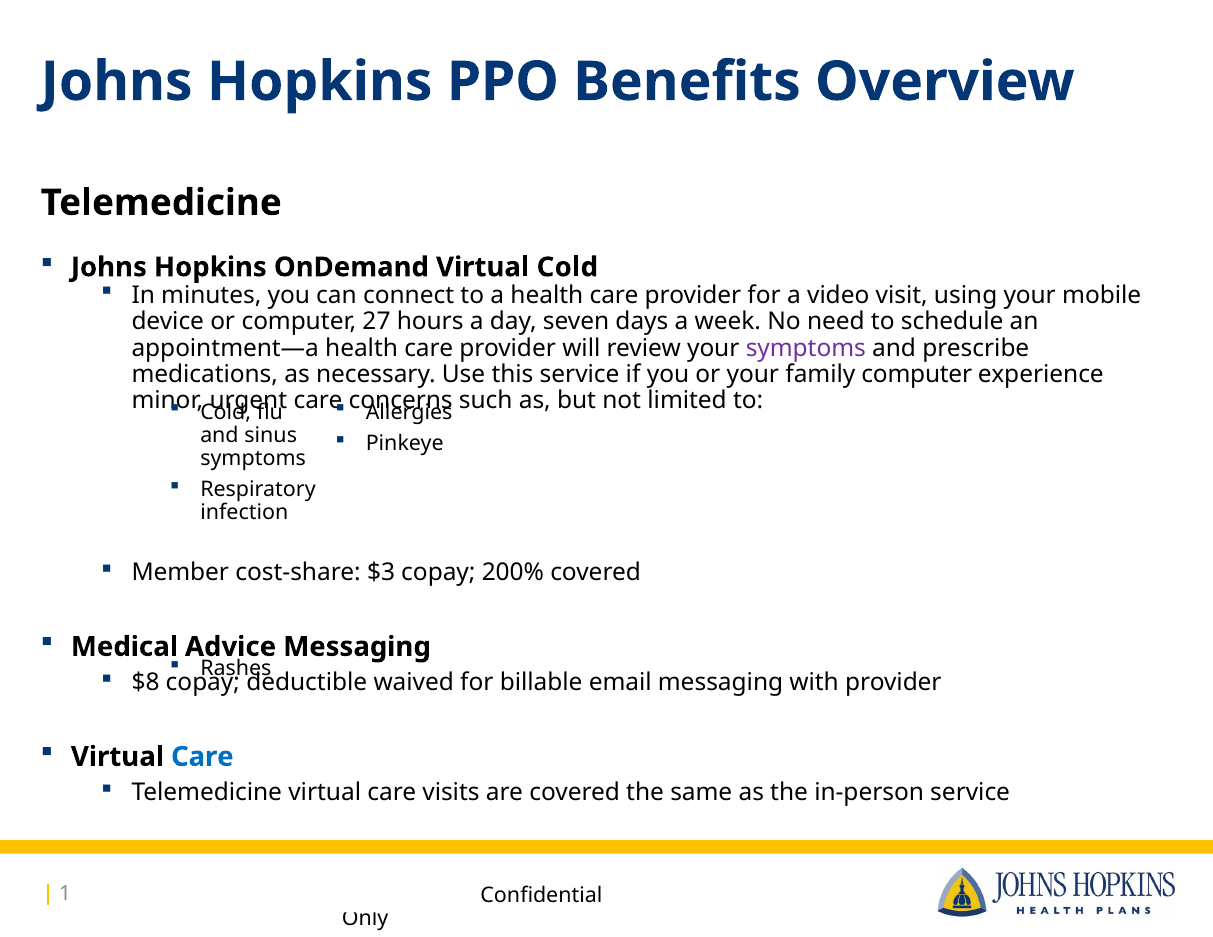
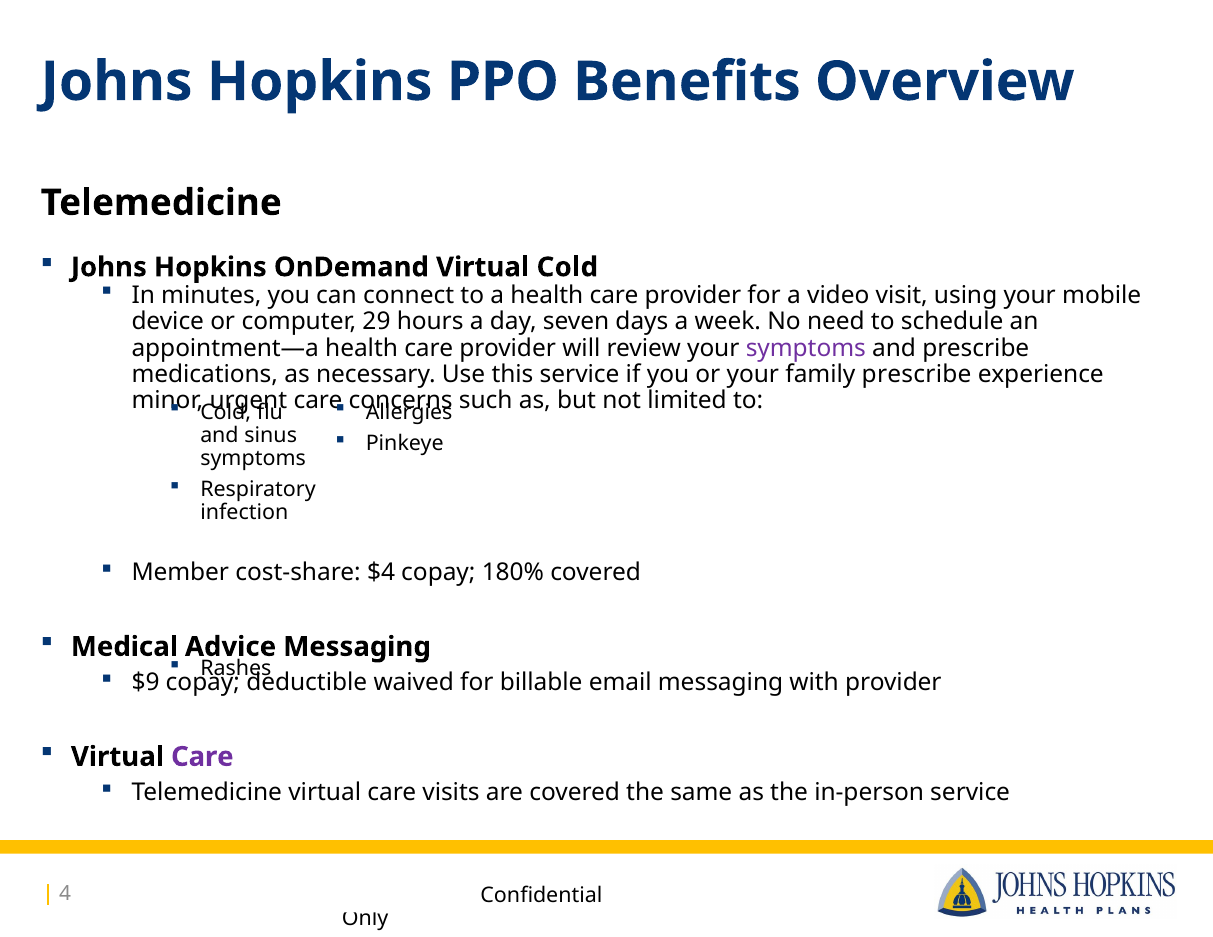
27: 27 -> 29 (376, 322)
family computer: computer -> prescribe (917, 375)
$3: $3 -> $4 (381, 573)
200%: 200% -> 180% (513, 573)
$8: $8 -> $9 (146, 683)
Care colour: blue -> purple (202, 757)
1: 1 -> 4 (65, 893)
